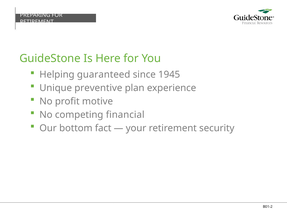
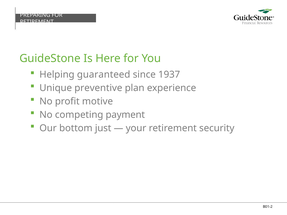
1945: 1945 -> 1937 (169, 75)
financial: financial -> payment (125, 115)
fact: fact -> just (103, 128)
